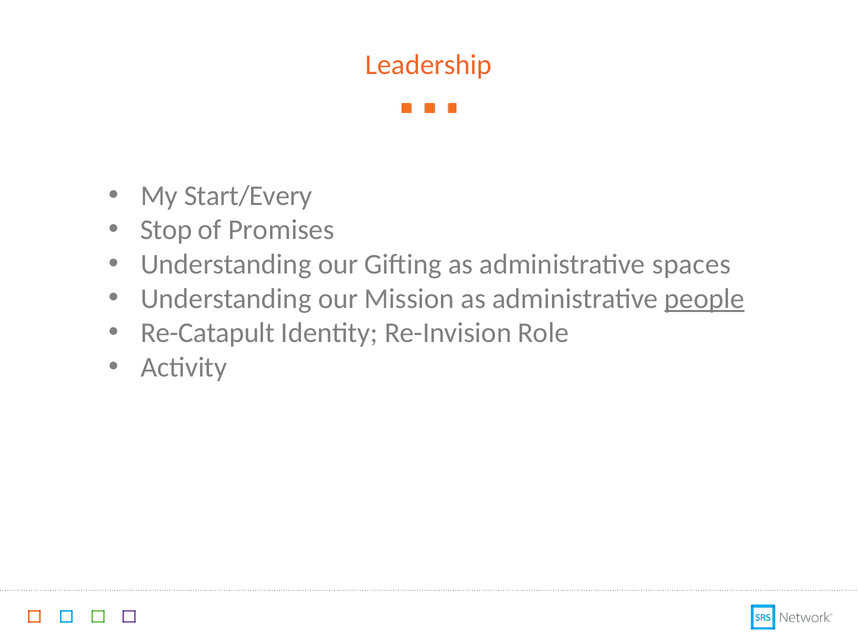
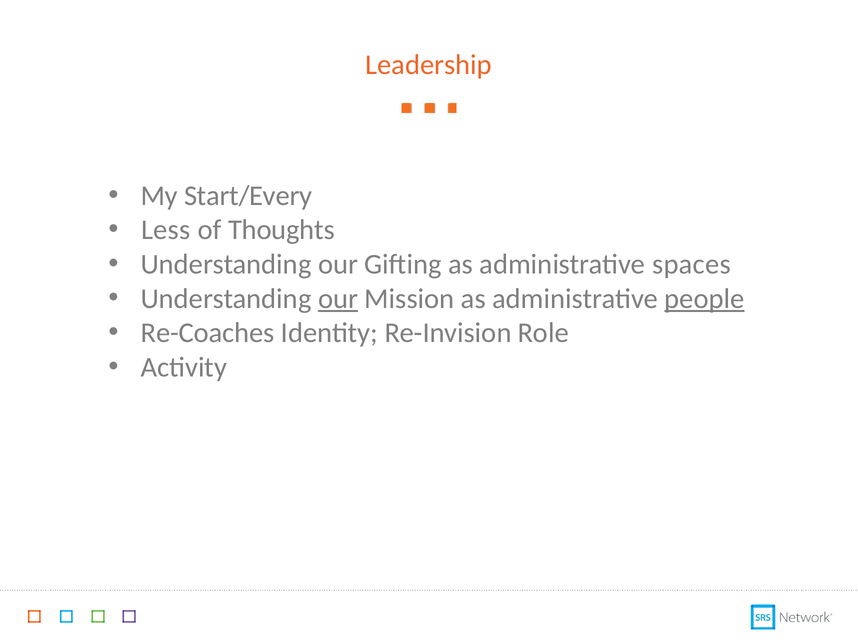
Stop: Stop -> Less (166, 230)
Promises: Promises -> Thoughts (281, 230)
our underline: none -> present (338, 299)
Re-Catapult: Re-Catapult -> Re-Coaches (208, 333)
